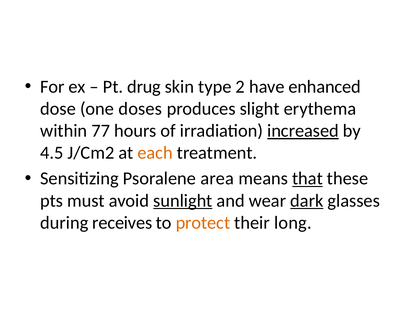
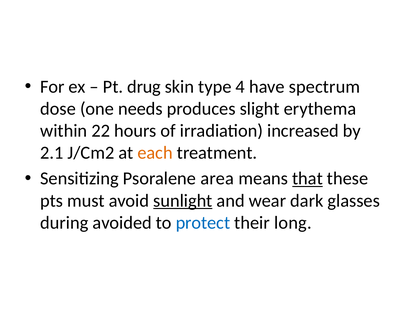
2: 2 -> 4 (240, 87)
enhanced: enhanced -> spectrum (324, 87)
doses: doses -> needs (140, 109)
77: 77 -> 22 (101, 131)
increased underline: present -> none (303, 131)
4.5: 4.5 -> 2.1 (52, 153)
dark underline: present -> none (307, 200)
receives: receives -> avoided (122, 223)
protect colour: orange -> blue (203, 223)
